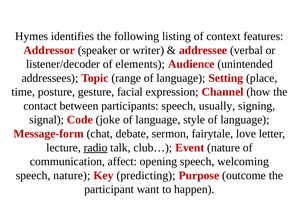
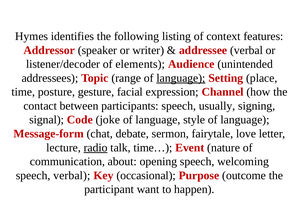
language underline: none -> present (181, 78)
club…: club… -> time… (153, 148)
affect: affect -> about (122, 162)
speech nature: nature -> verbal (72, 176)
predicting: predicting -> occasional (146, 176)
